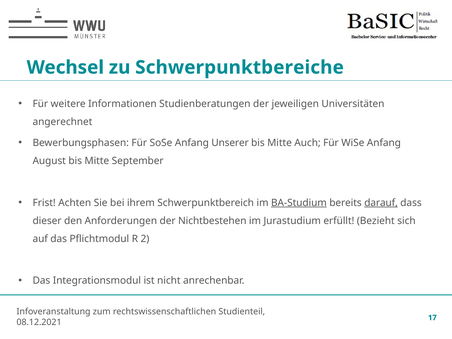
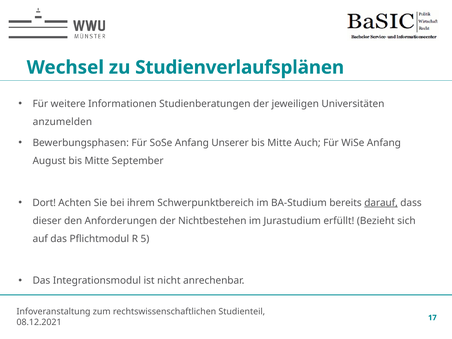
Schwerpunktbereiche: Schwerpunktbereiche -> Studienverlaufsplänen (240, 67)
angerechnet: angerechnet -> anzumelden (62, 122)
Frist: Frist -> Dort (44, 203)
BA-Studium underline: present -> none (299, 203)
2: 2 -> 5 (145, 239)
